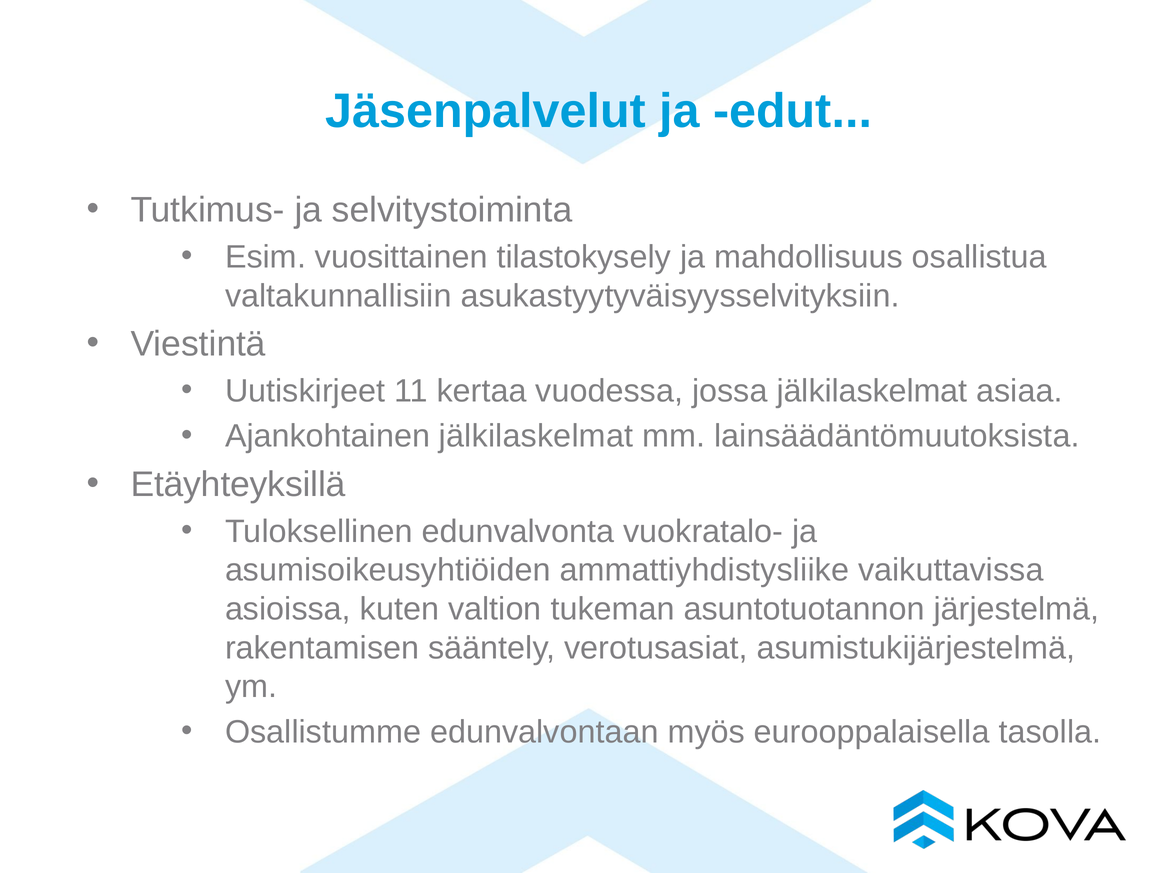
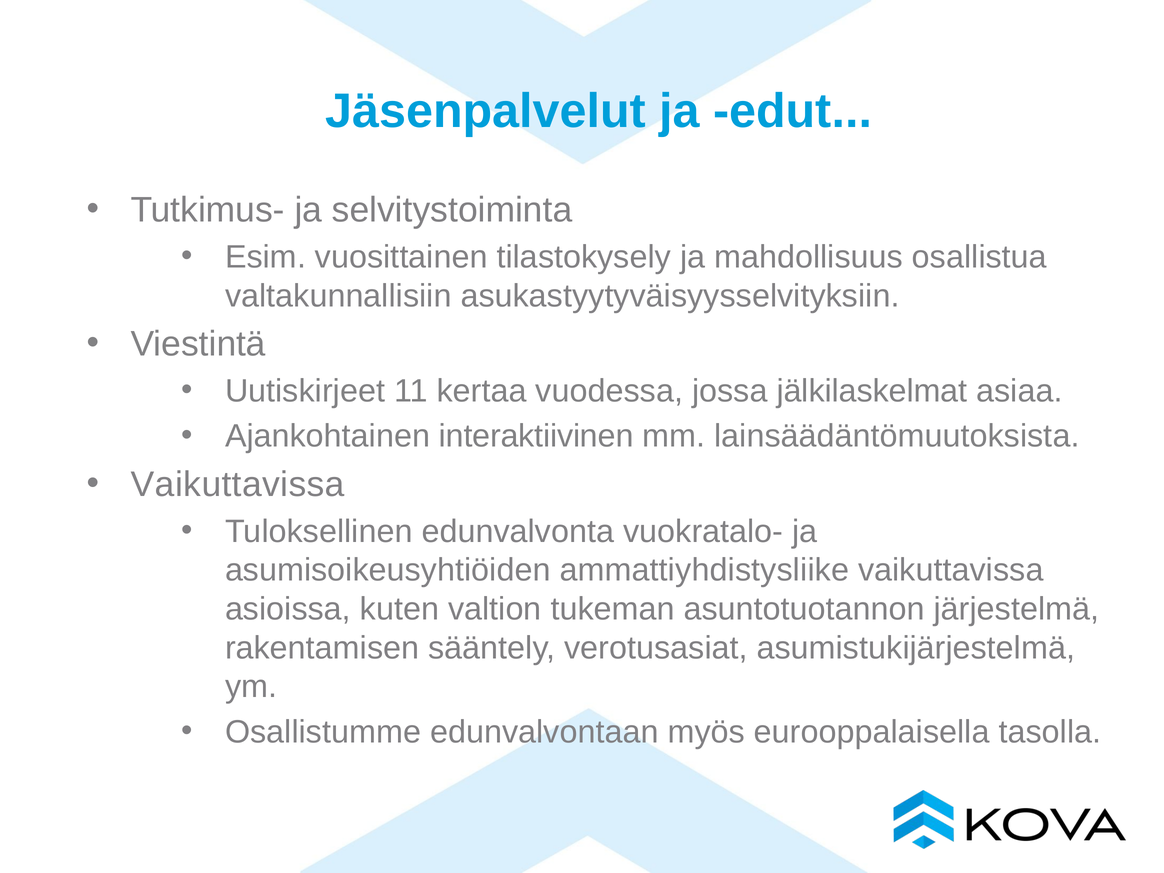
Ajankohtainen jälkilaskelmat: jälkilaskelmat -> interaktiivinen (536, 436)
Etäyhteyksillä: Etäyhteyksillä -> Vaikuttavissa (238, 484)
